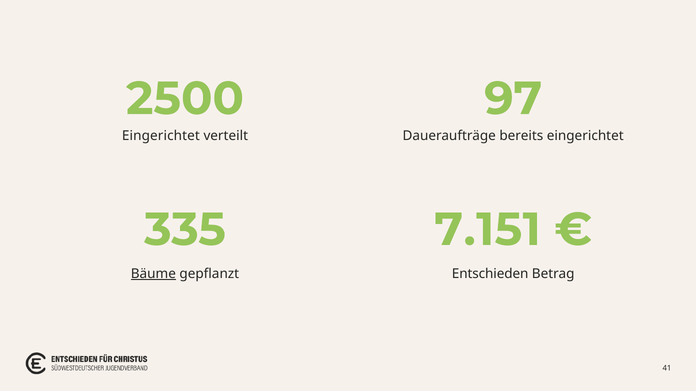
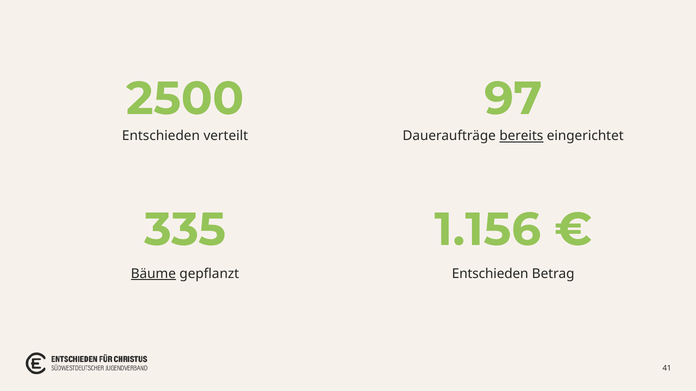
Eingerichtet: Eingerichtet -> Entschieden (161, 136)
bereits underline: none -> present (521, 136)
7.151: 7.151 -> 1.156 (488, 230)
